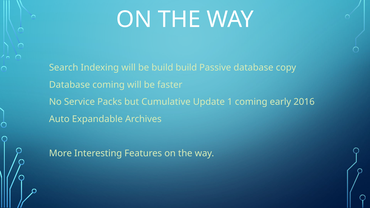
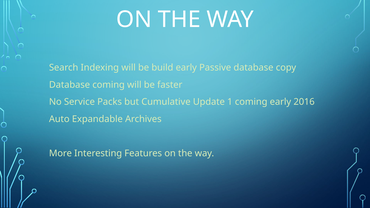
build build: build -> early (186, 68)
